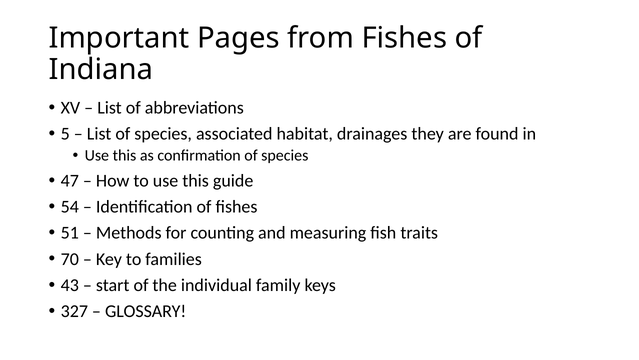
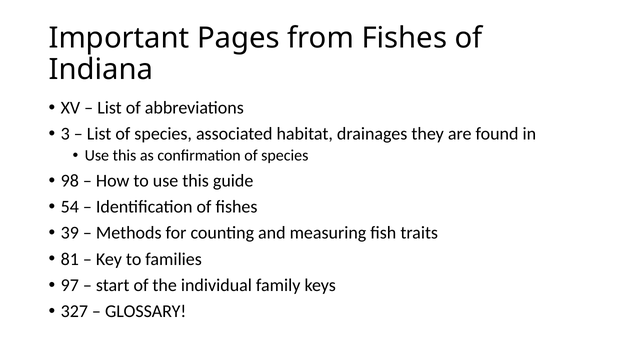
5: 5 -> 3 (65, 134)
47: 47 -> 98 (70, 180)
51: 51 -> 39 (70, 233)
70: 70 -> 81 (70, 259)
43: 43 -> 97 (70, 285)
